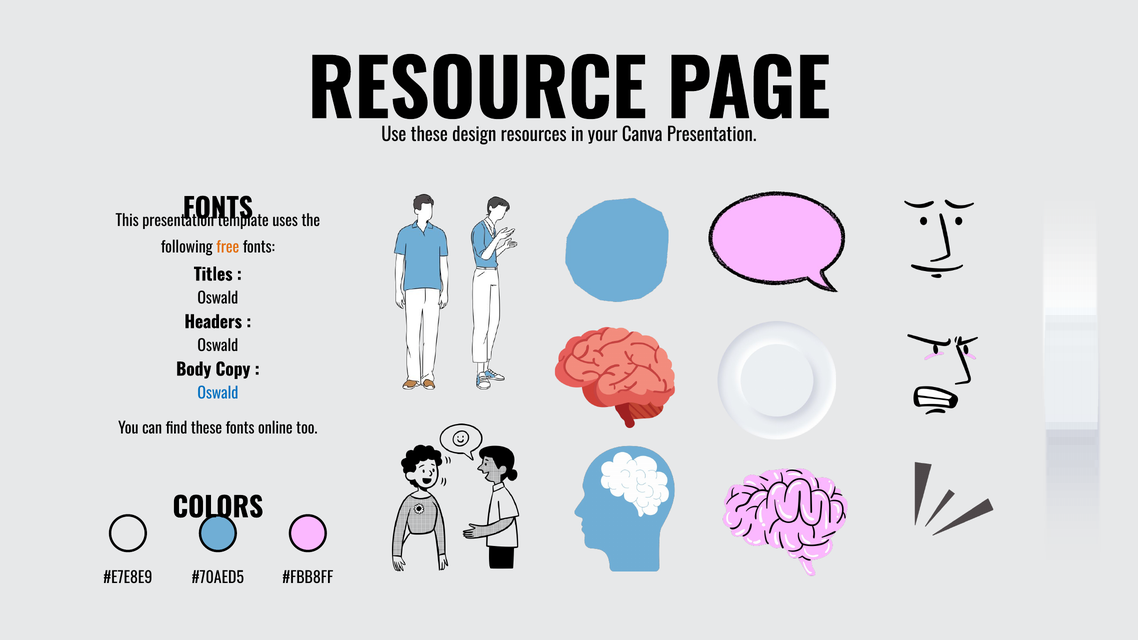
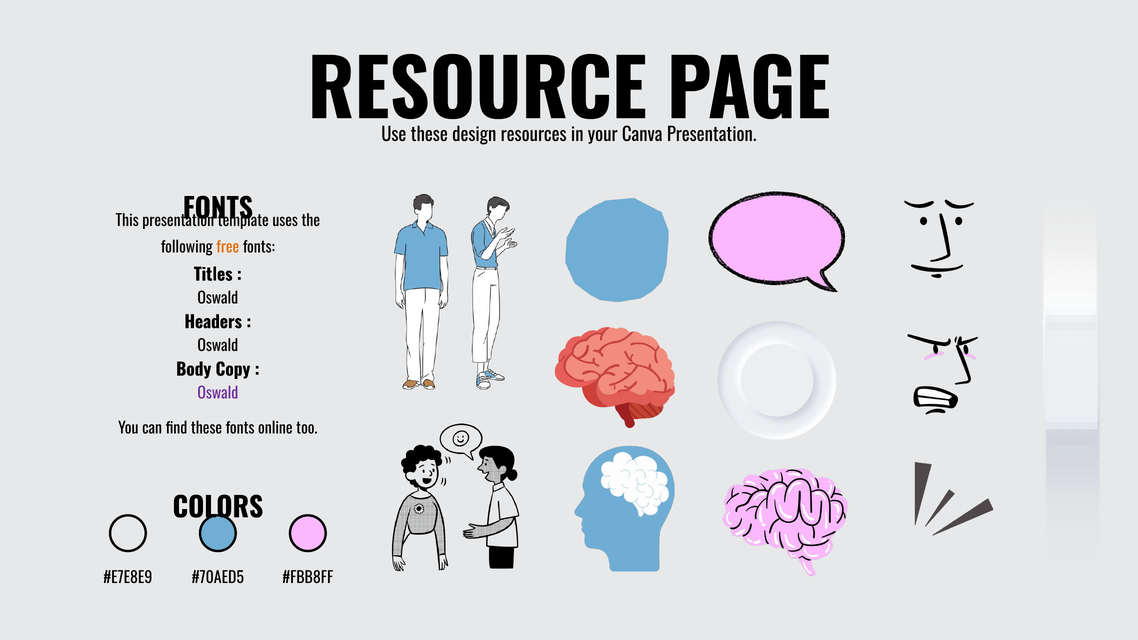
Oswald colour: blue -> purple (218, 394)
